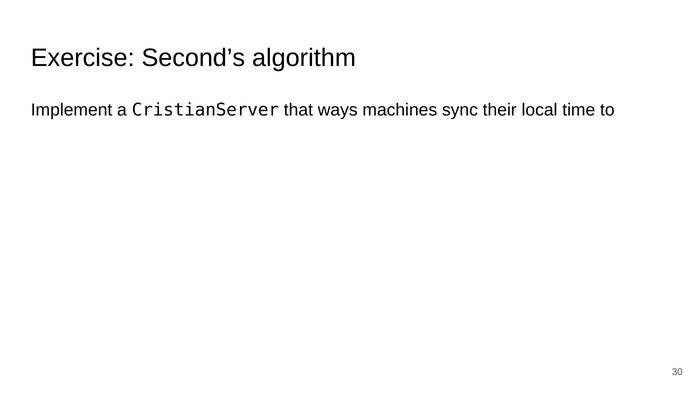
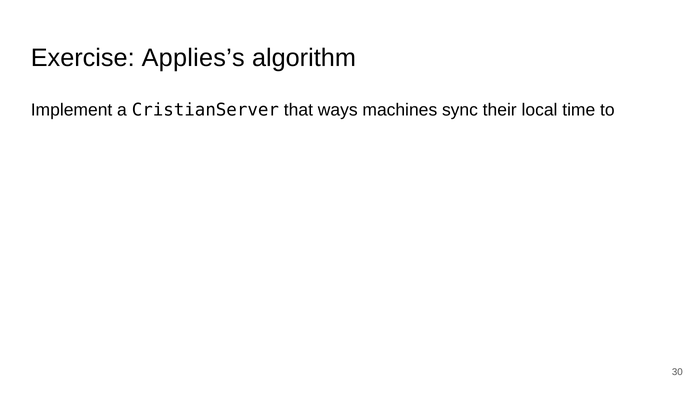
Second’s: Second’s -> Applies’s (193, 58)
